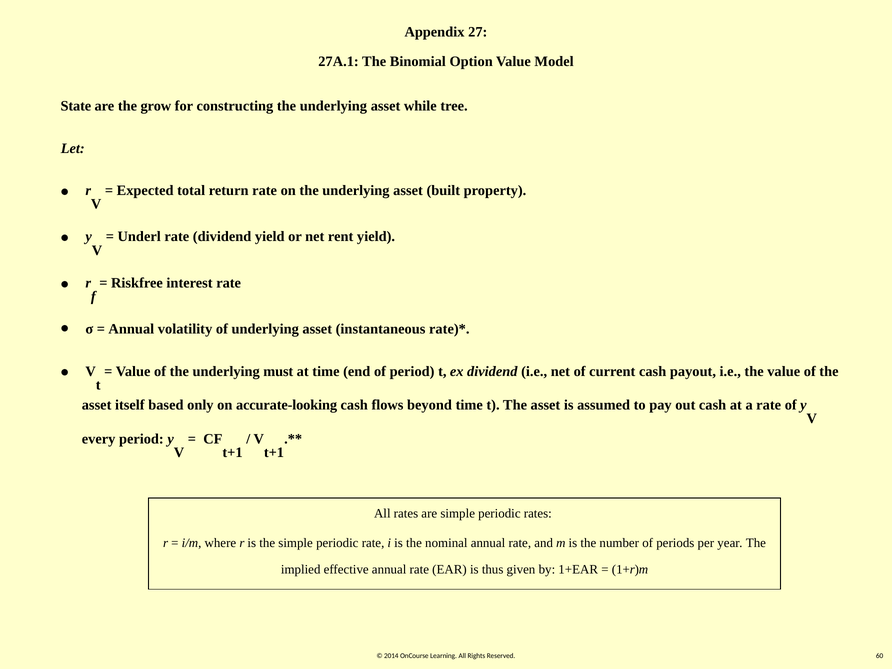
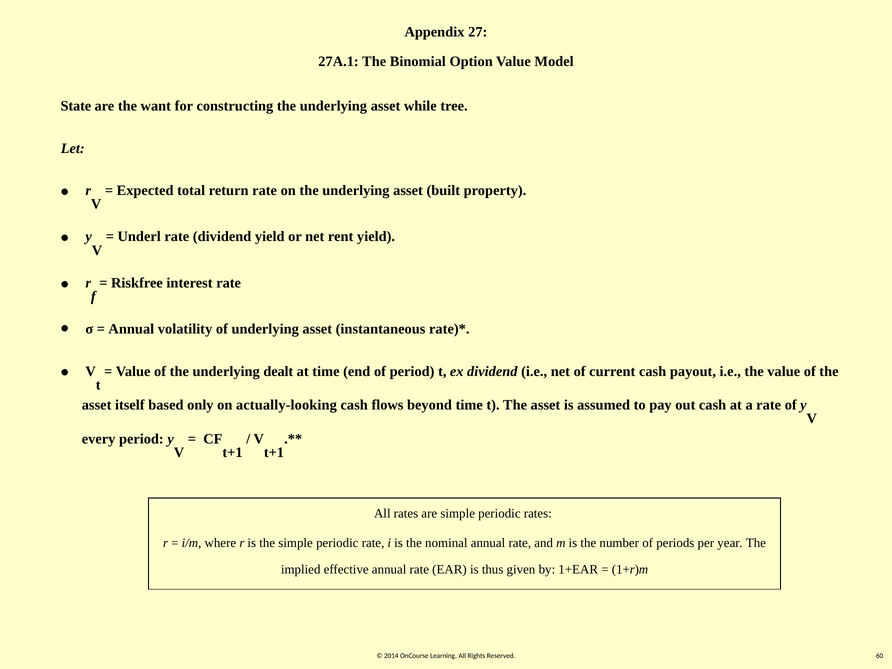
grow: grow -> want (156, 106)
must: must -> dealt (278, 371)
accurate-looking: accurate-looking -> actually-looking (286, 405)
